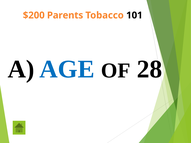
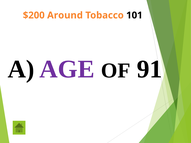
Parents: Parents -> Around (65, 15)
AGE colour: blue -> purple (67, 69)
28: 28 -> 91 (150, 69)
